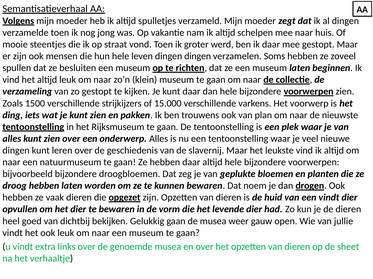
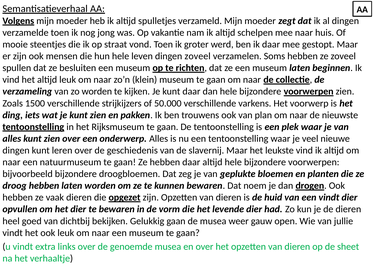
dingen dingen: dingen -> zoveel (198, 56)
zo gestopt: gestopt -> worden (97, 92)
15.000: 15.000 -> 50.000 (168, 104)
